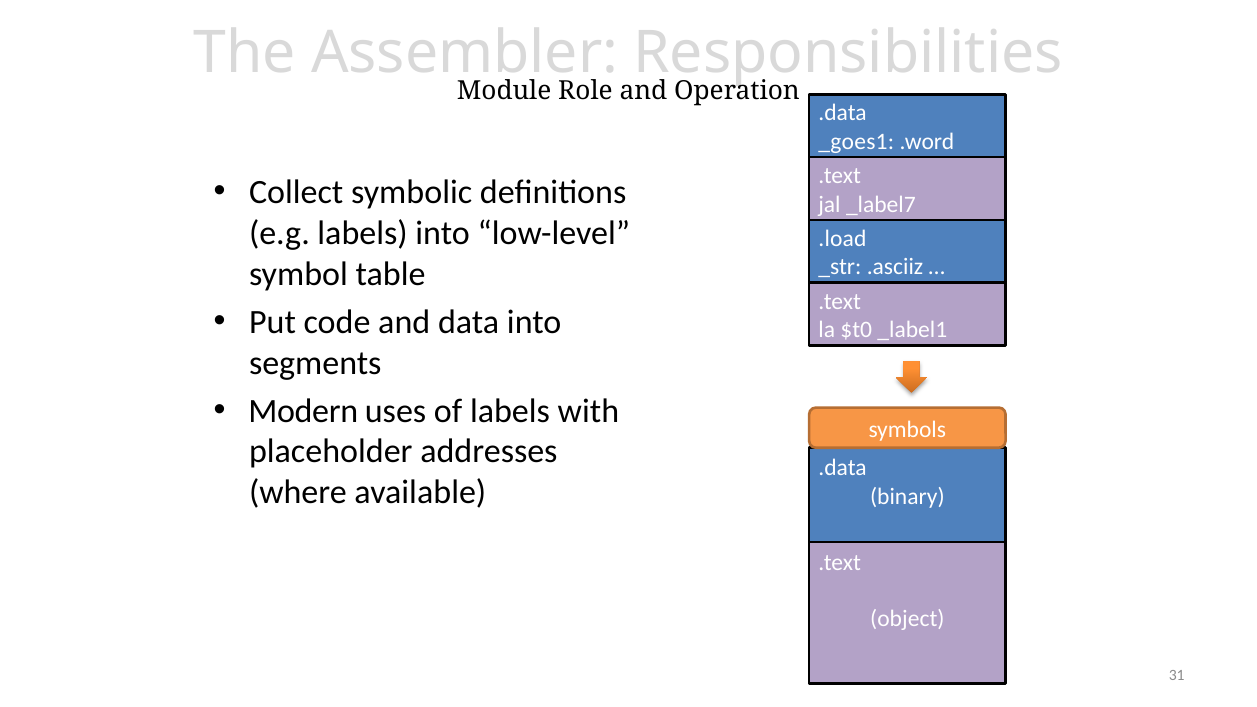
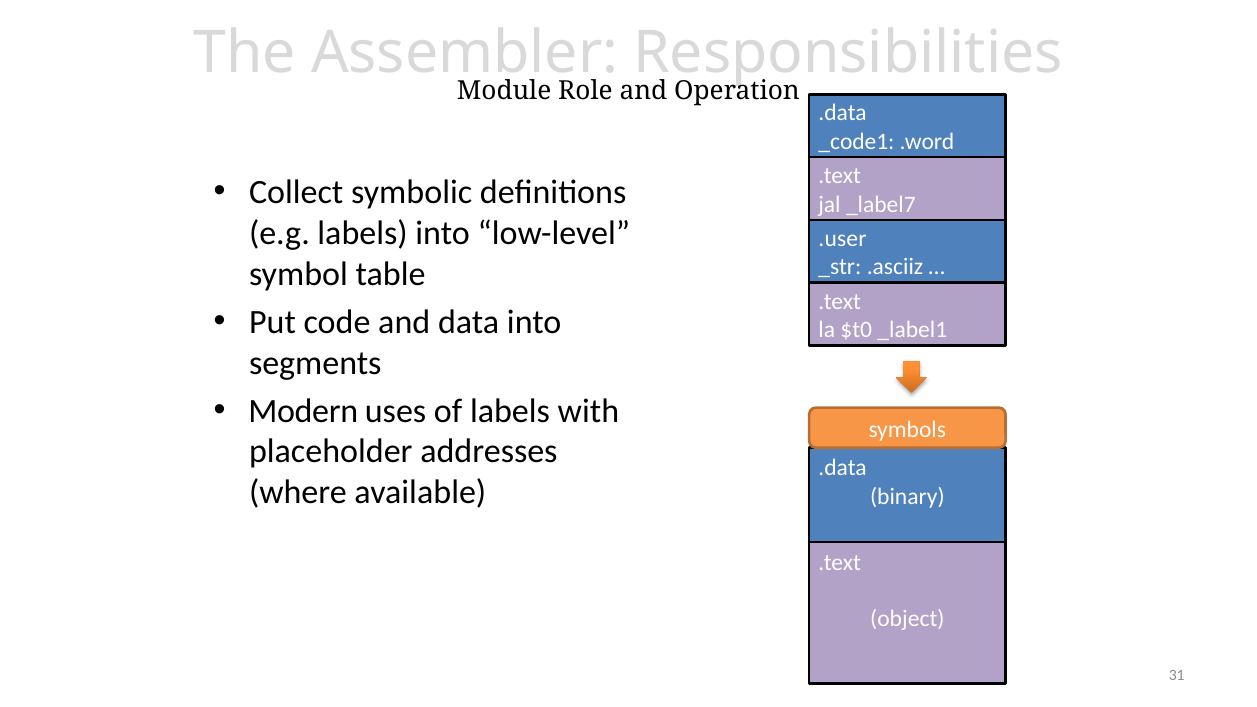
_goes1: _goes1 -> _code1 (856, 141)
.load: .load -> .user (842, 239)
